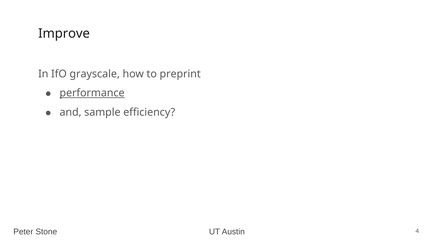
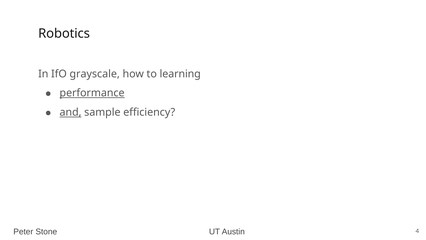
Improve: Improve -> Robotics (64, 34)
preprint: preprint -> learning (180, 74)
and underline: none -> present (71, 112)
